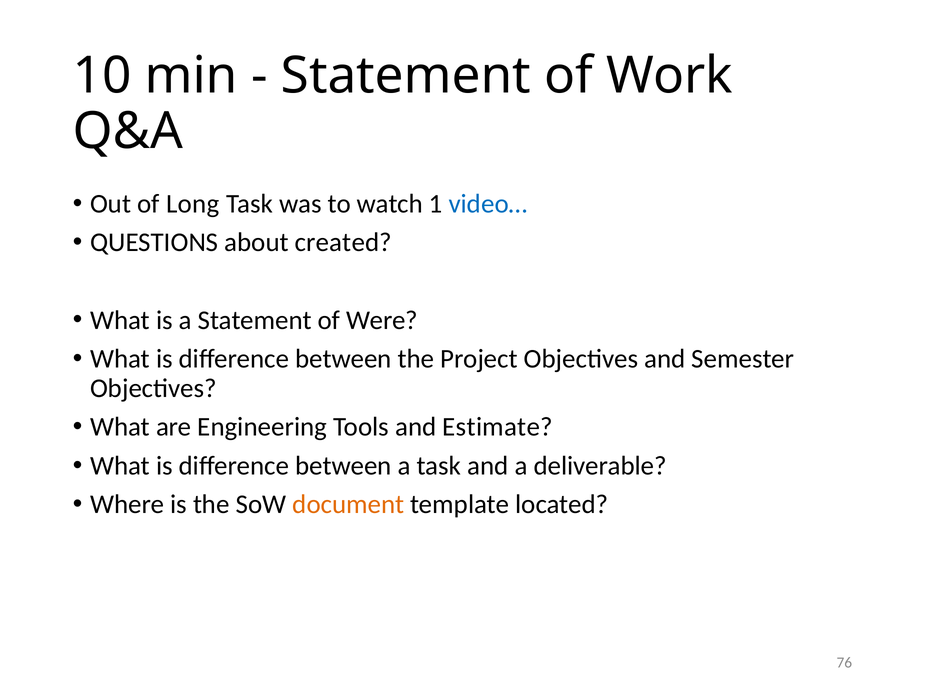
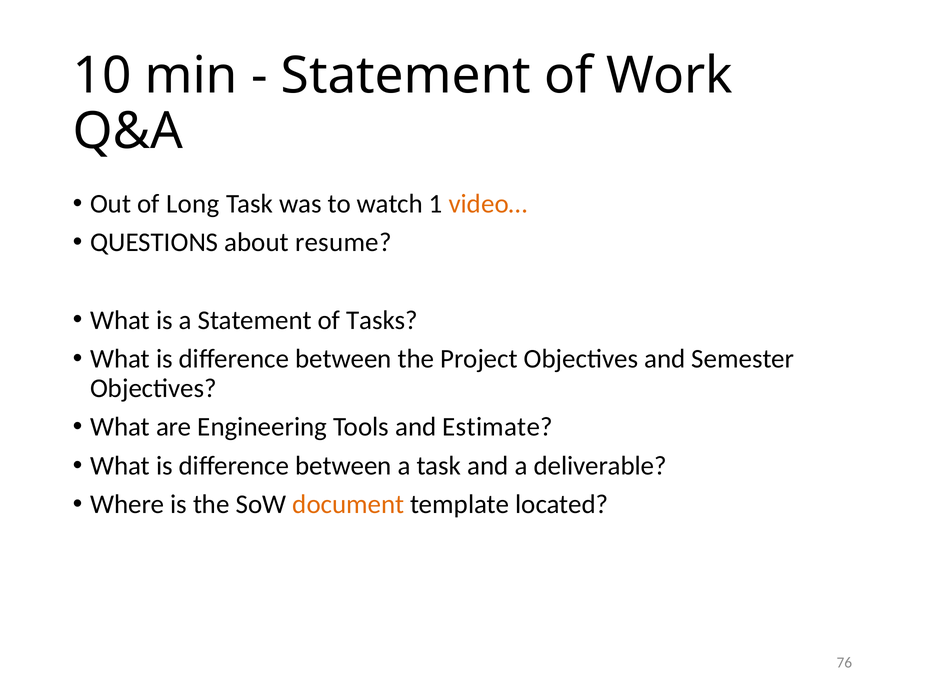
video… colour: blue -> orange (488, 204)
created: created -> resume (343, 242)
Were: Were -> Tasks (382, 320)
